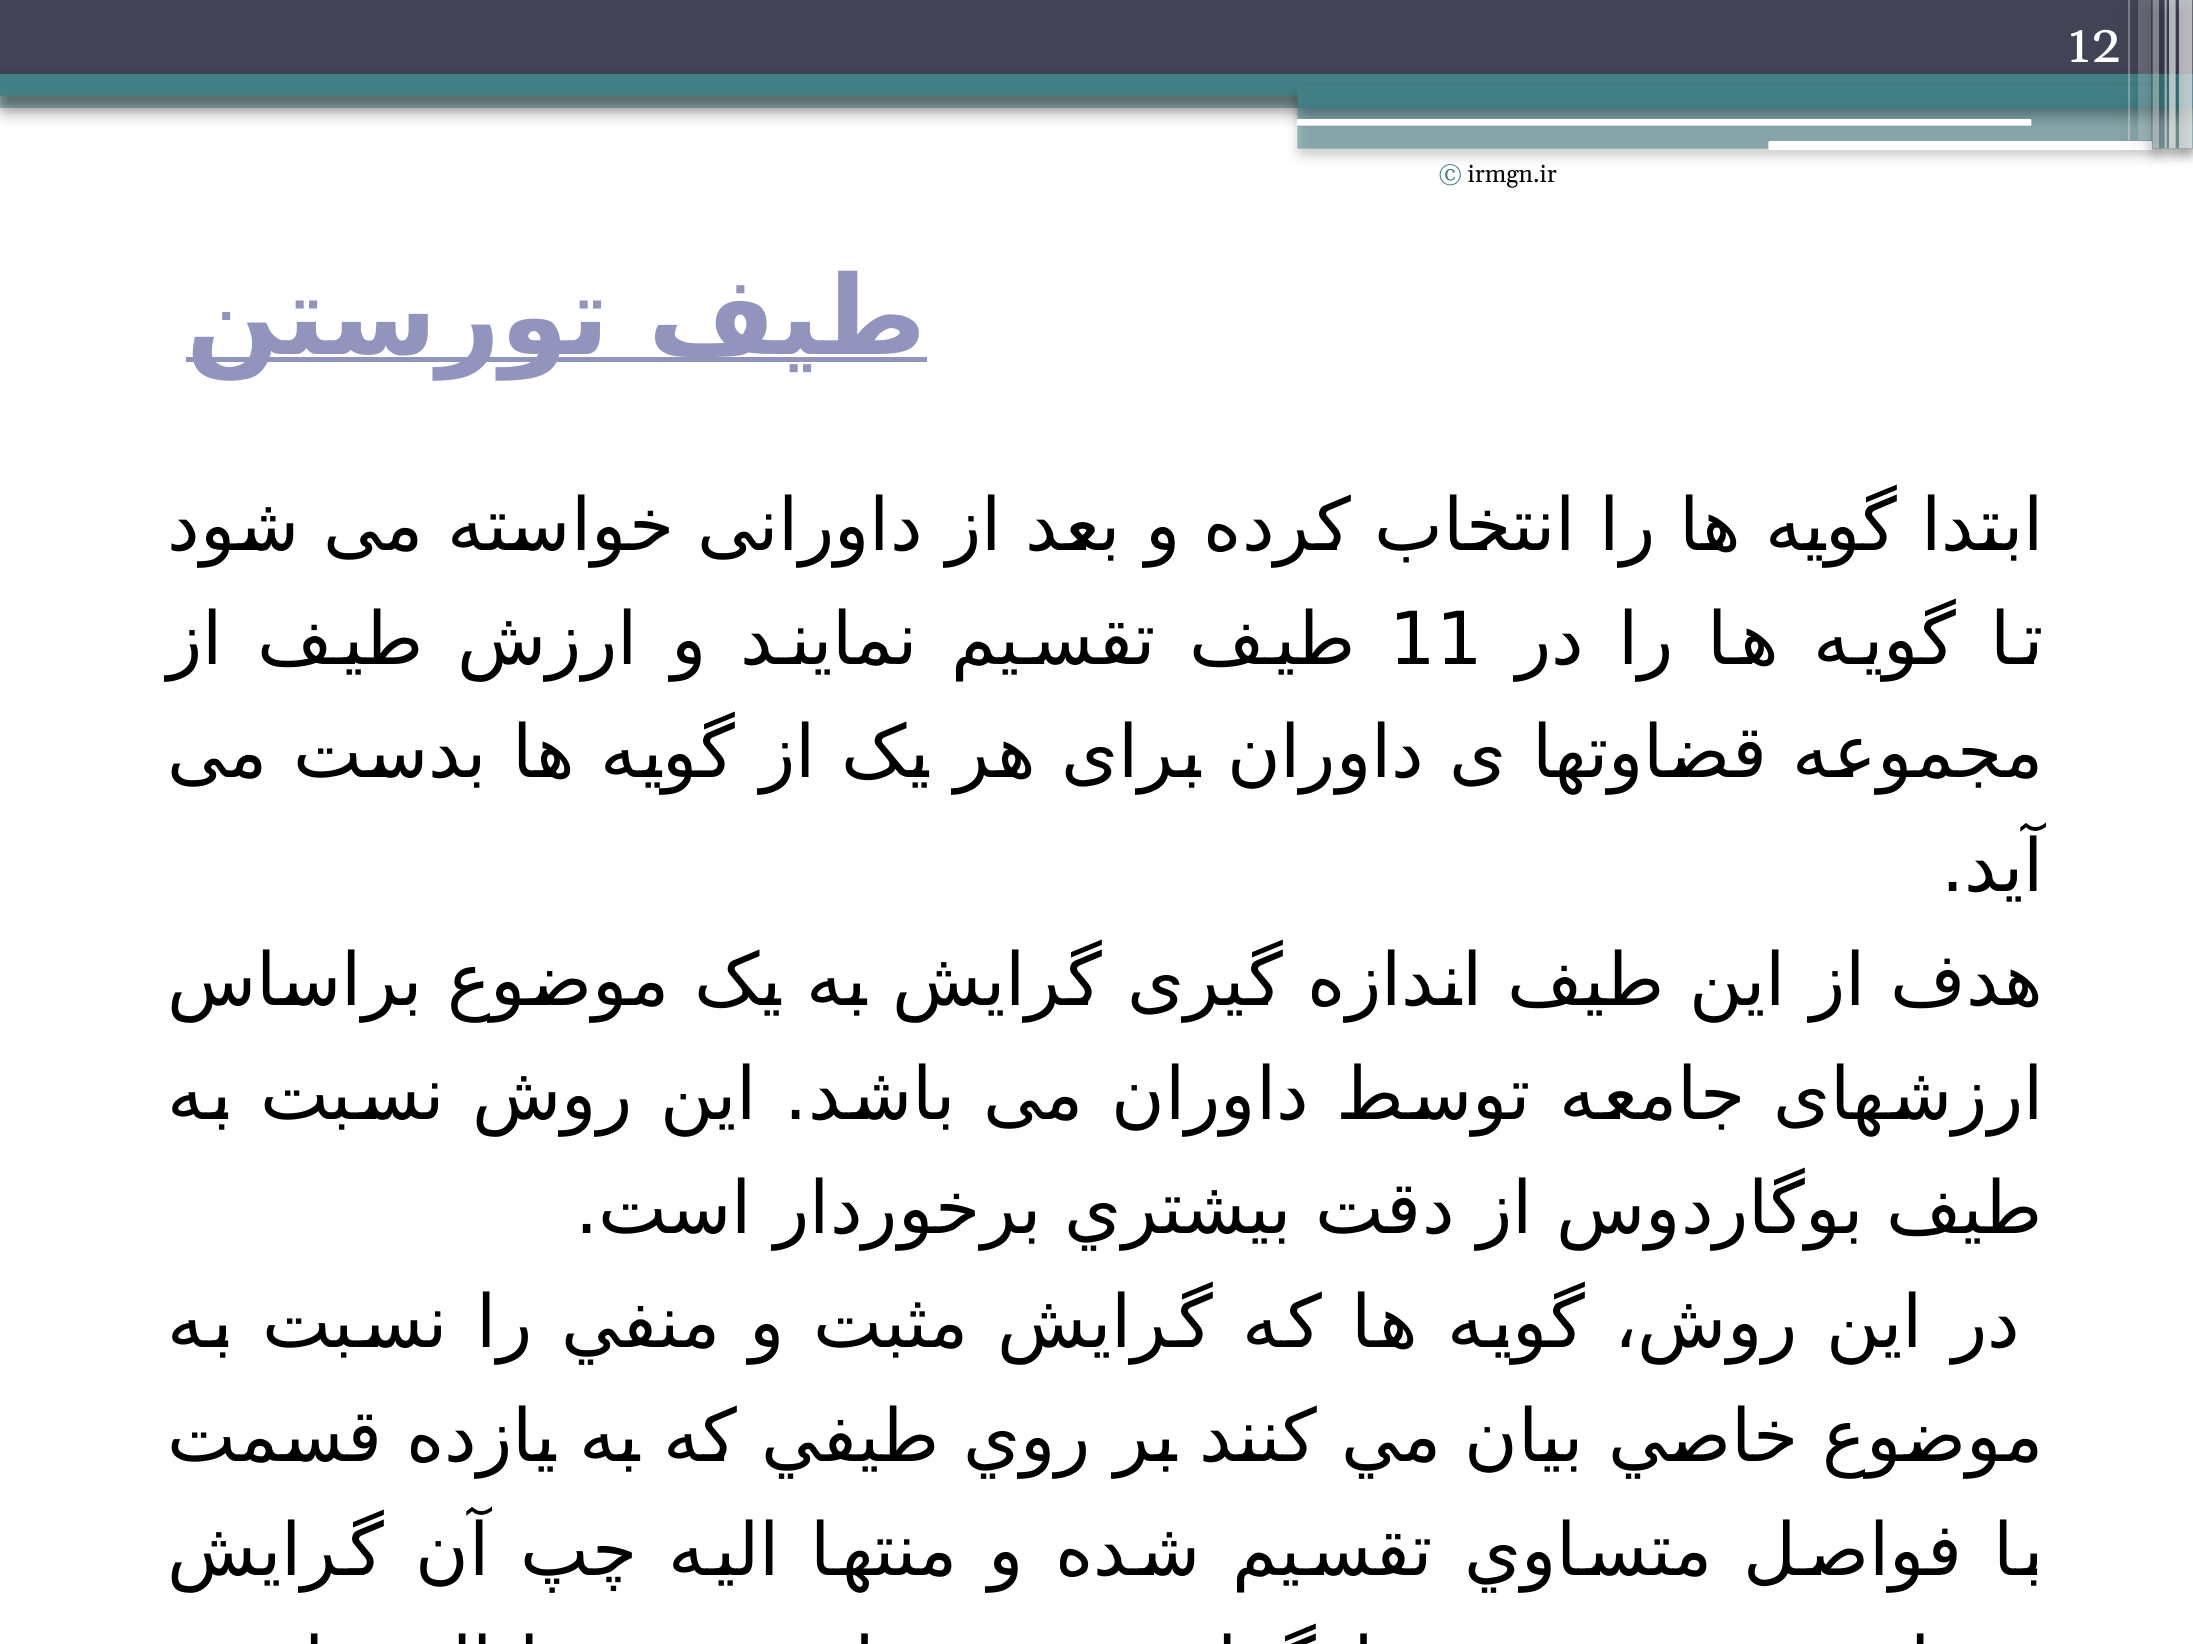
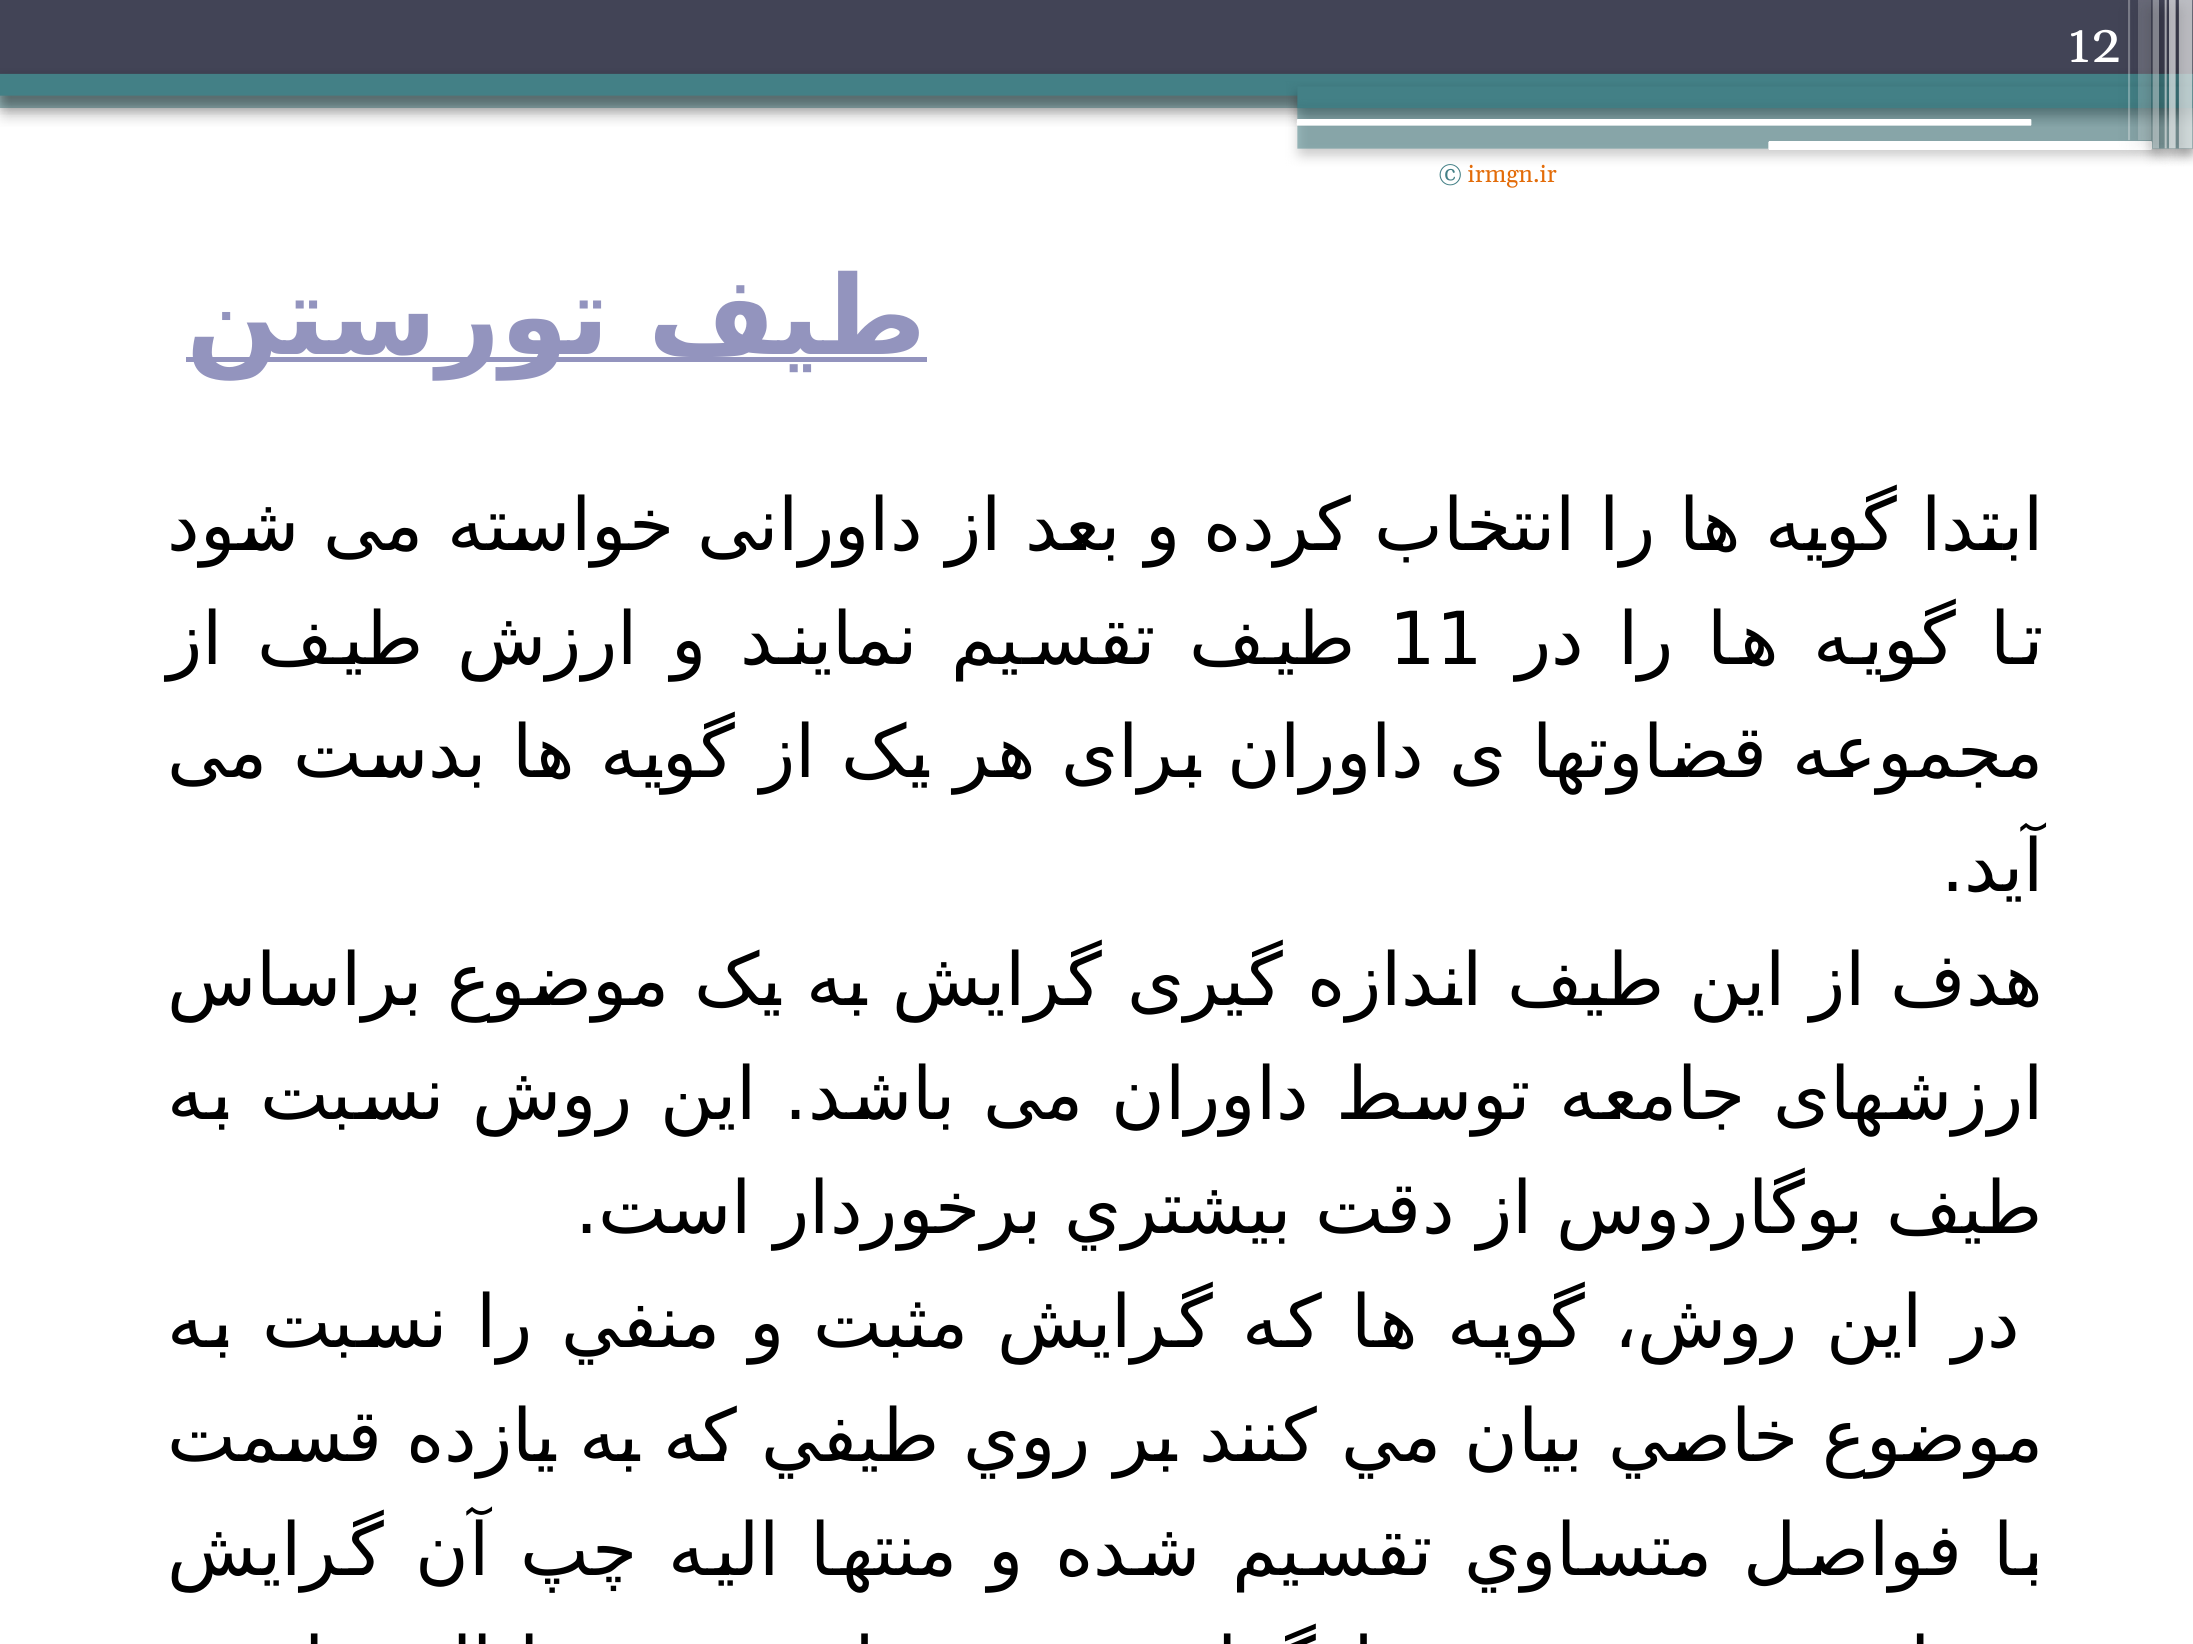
irmgn.ir colour: black -> orange (1512, 174)
